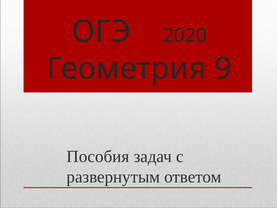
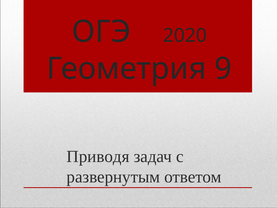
Пособия: Пособия -> Приводя (98, 156)
